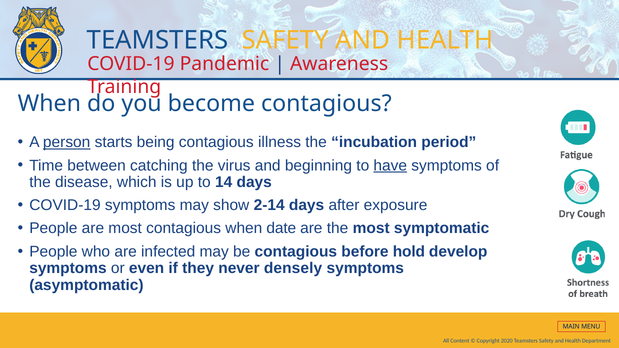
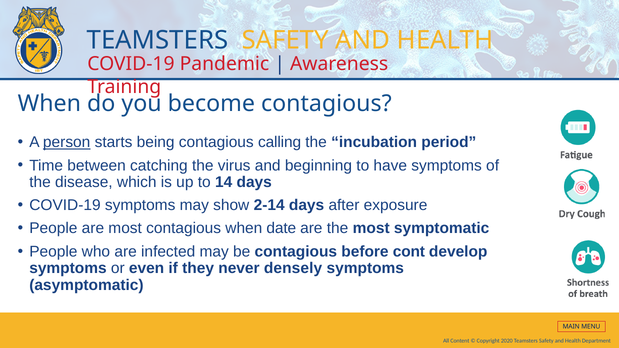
illness: illness -> calling (280, 142)
have underline: present -> none (390, 165)
hold: hold -> cont (409, 252)
